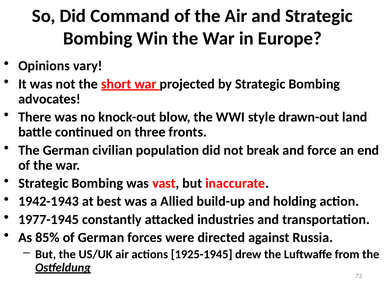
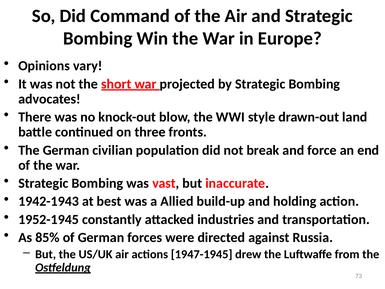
1977-1945: 1977-1945 -> 1952-1945 (49, 219)
1925-1945: 1925-1945 -> 1947-1945 (202, 254)
